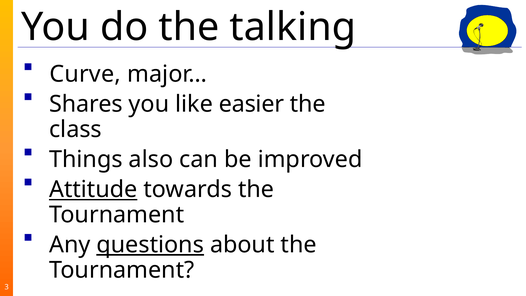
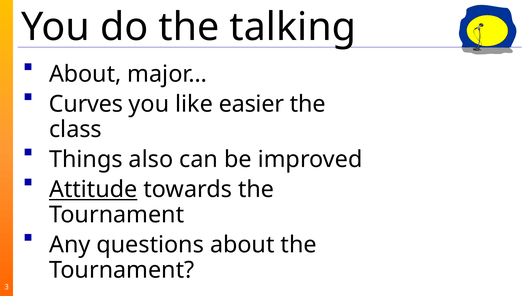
Curve: Curve -> About (85, 74)
Shares: Shares -> Curves (86, 104)
questions underline: present -> none (150, 245)
